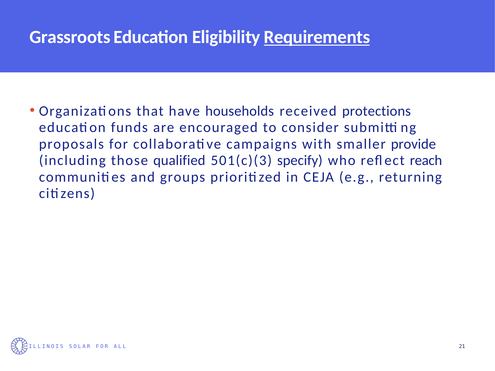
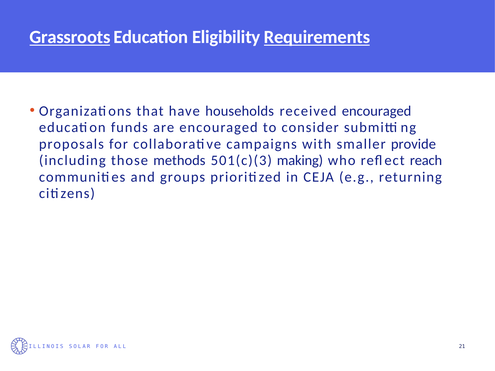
Grassroots underline: none -> present (70, 37)
received protections: protections -> encouraged (377, 111)
qualified: qualified -> methods (179, 161)
specify: specify -> making (300, 161)
